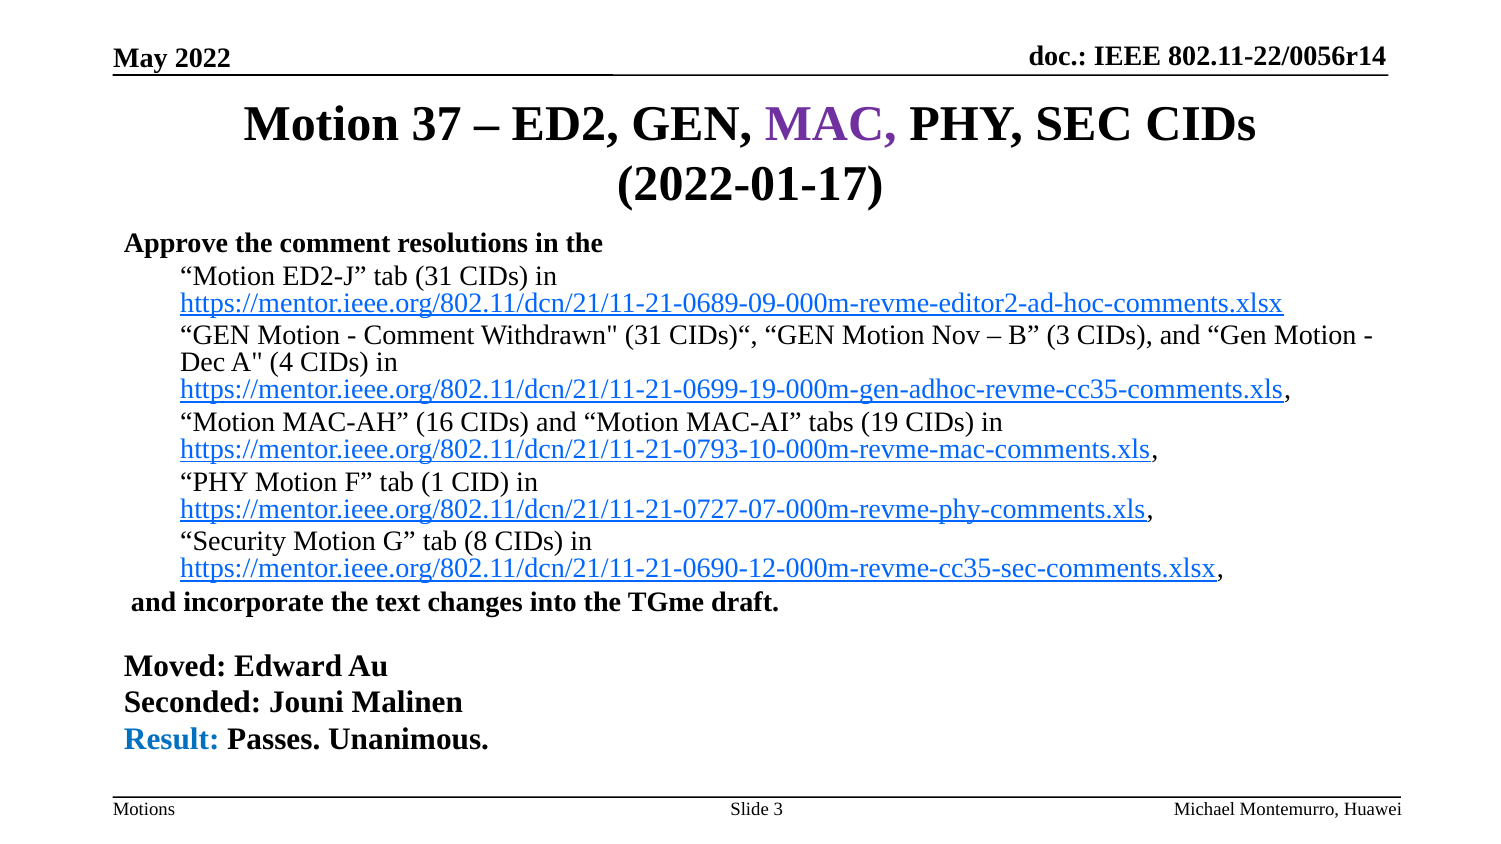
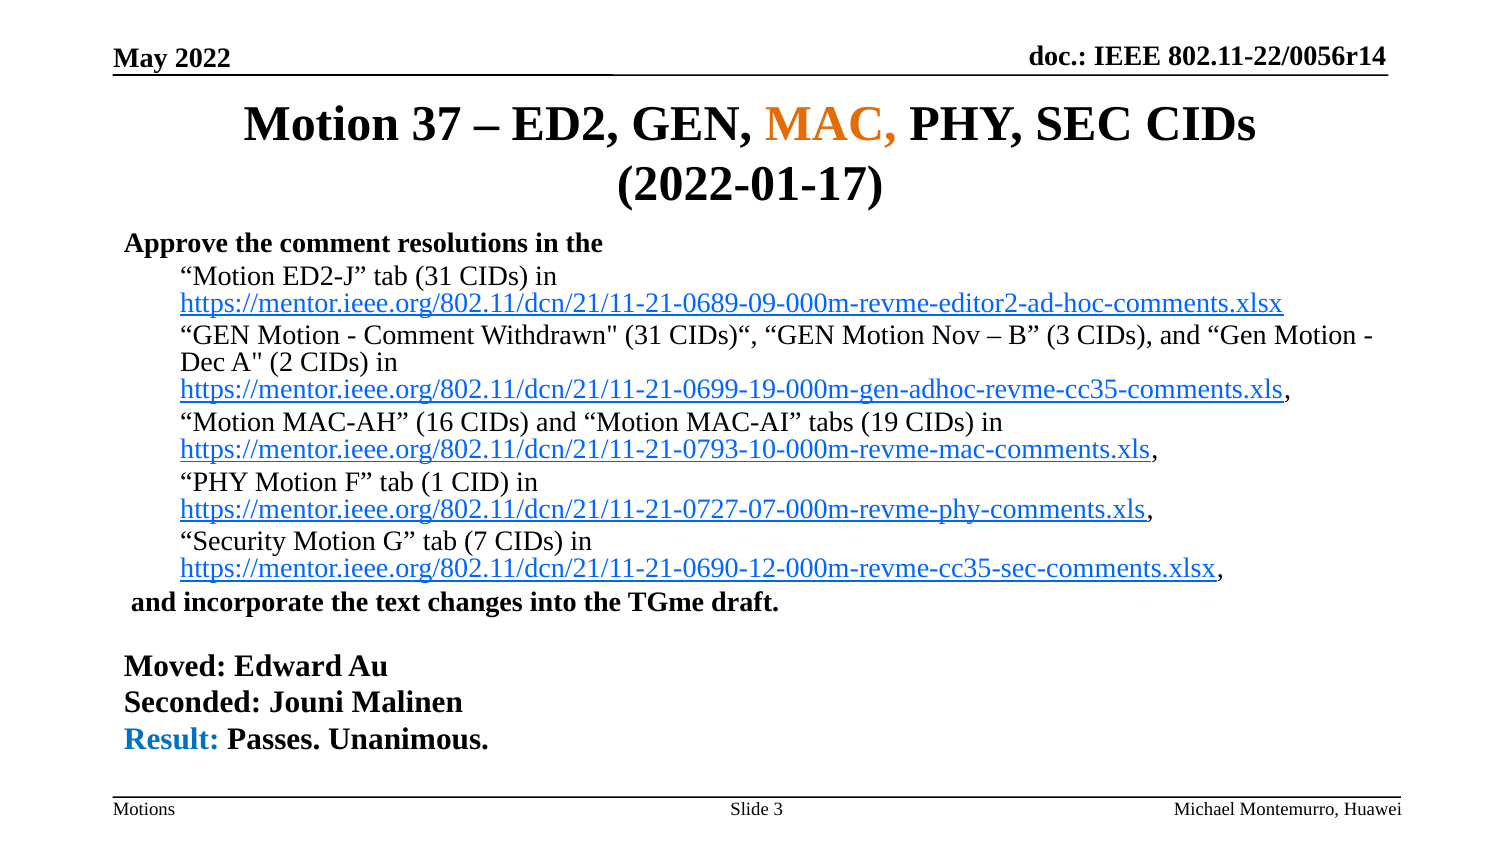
MAC colour: purple -> orange (831, 124)
4: 4 -> 2 (281, 363)
8: 8 -> 7 (476, 542)
